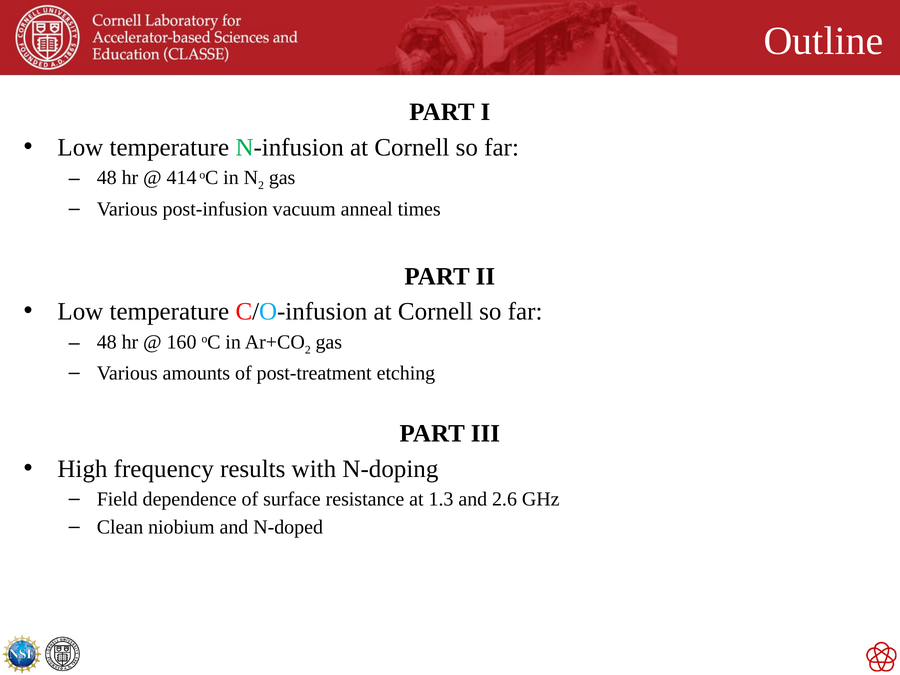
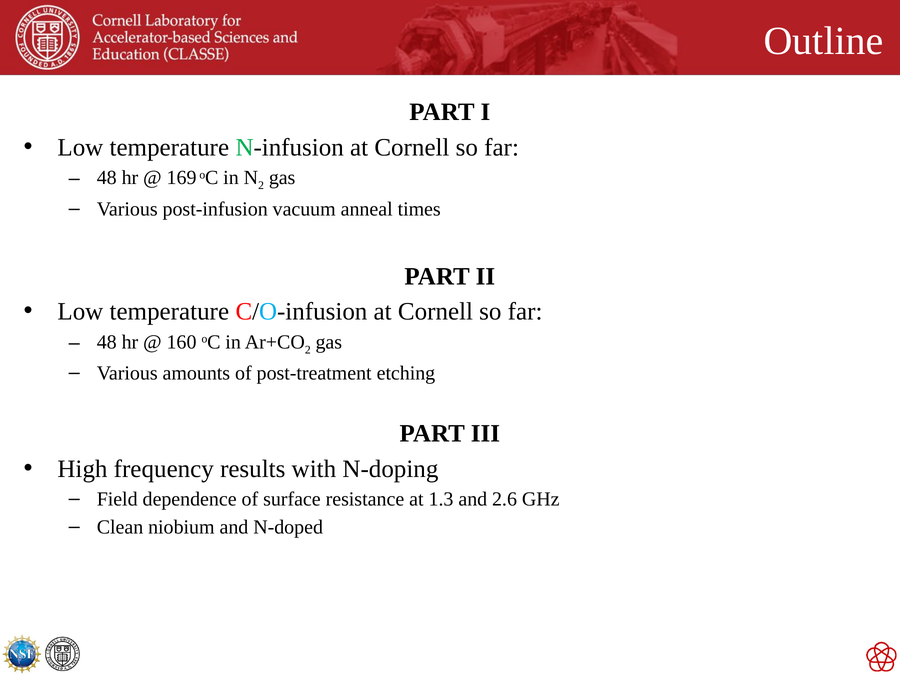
414: 414 -> 169 (182, 178)
